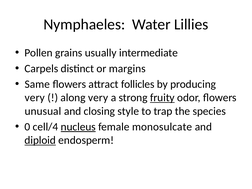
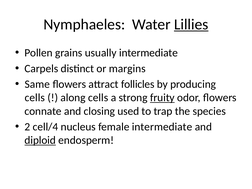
Lillies underline: none -> present (191, 24)
very: very -> cells (35, 98)
along very: very -> cells (98, 98)
unusual: unusual -> connate (43, 111)
style: style -> used (128, 111)
0: 0 -> 2 (27, 127)
nucleus underline: present -> none (78, 127)
female monosulcate: monosulcate -> intermediate (162, 127)
